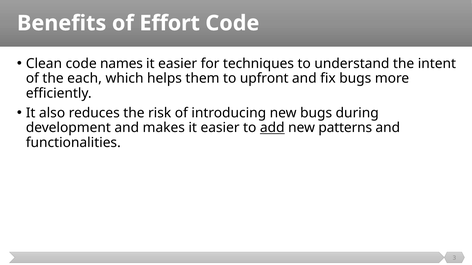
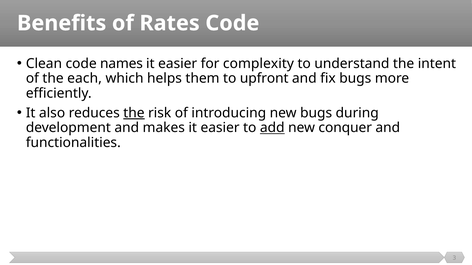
Effort: Effort -> Rates (170, 23)
techniques: techniques -> complexity (258, 64)
the underline: none -> present (134, 113)
patterns: patterns -> conquer (345, 128)
